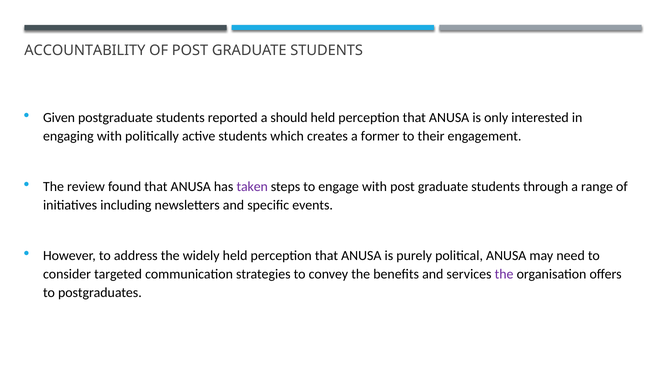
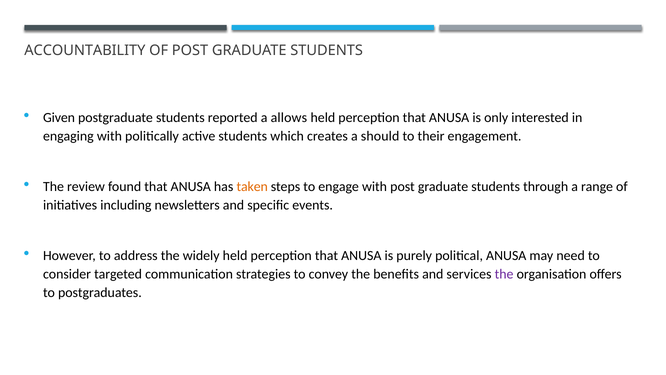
should: should -> allows (289, 118)
former: former -> should (380, 136)
taken colour: purple -> orange (252, 187)
